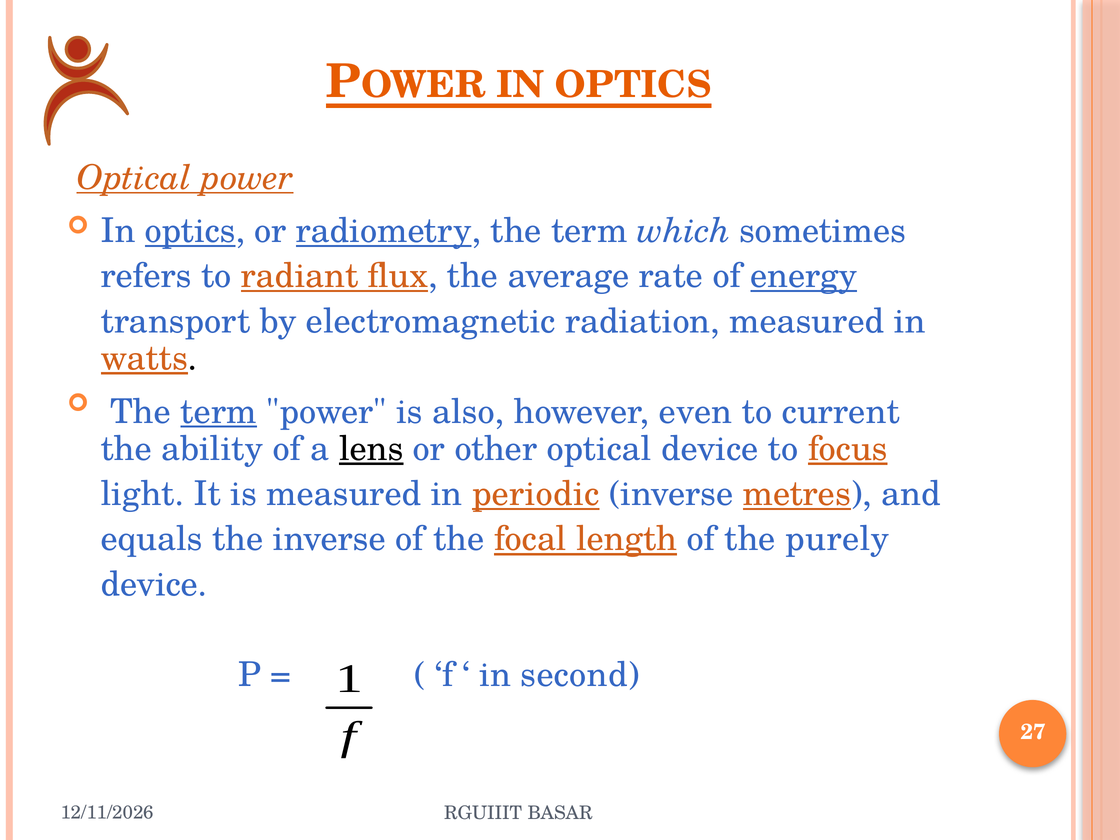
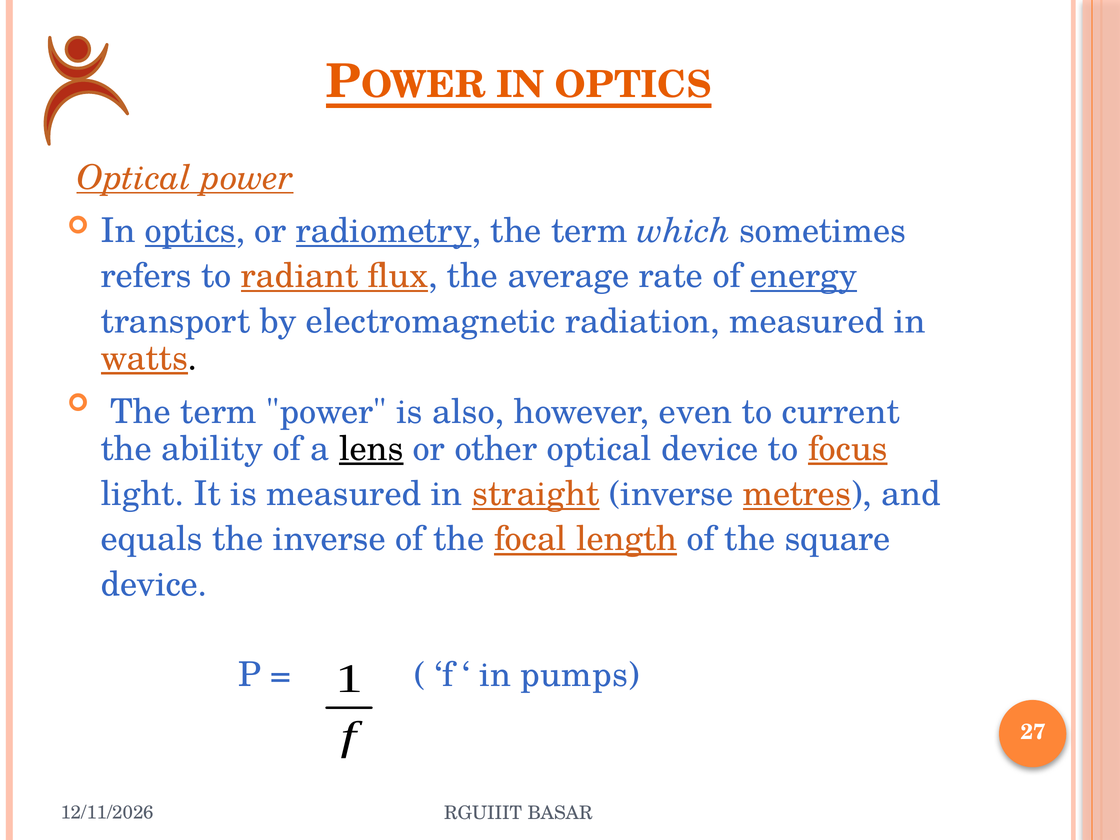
term underline: present -> none (219, 412)
periodic: periodic -> straight (536, 494)
purely: purely -> square (838, 539)
second: second -> pumps (580, 675)
